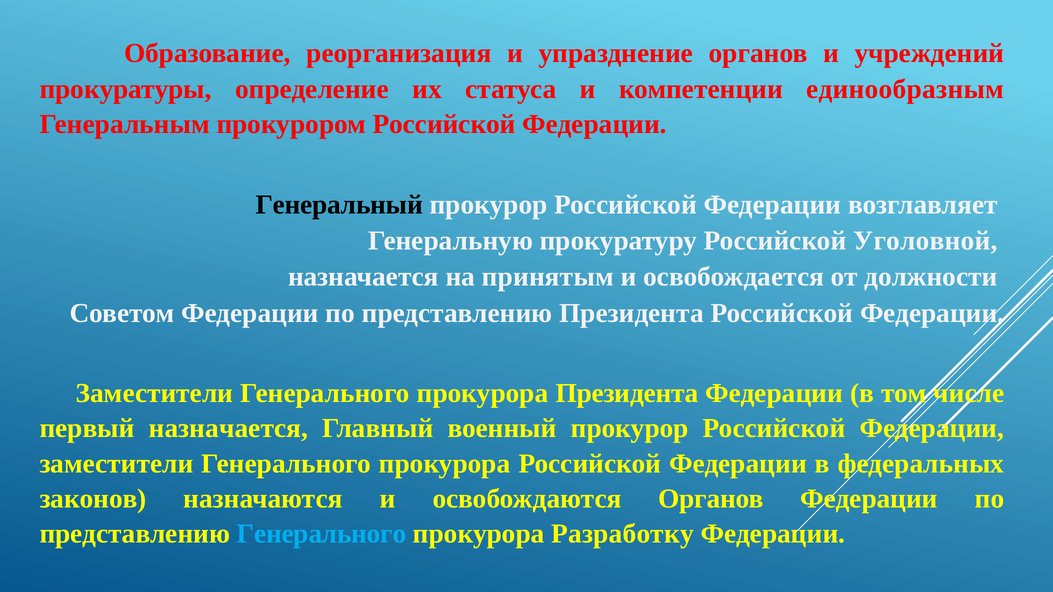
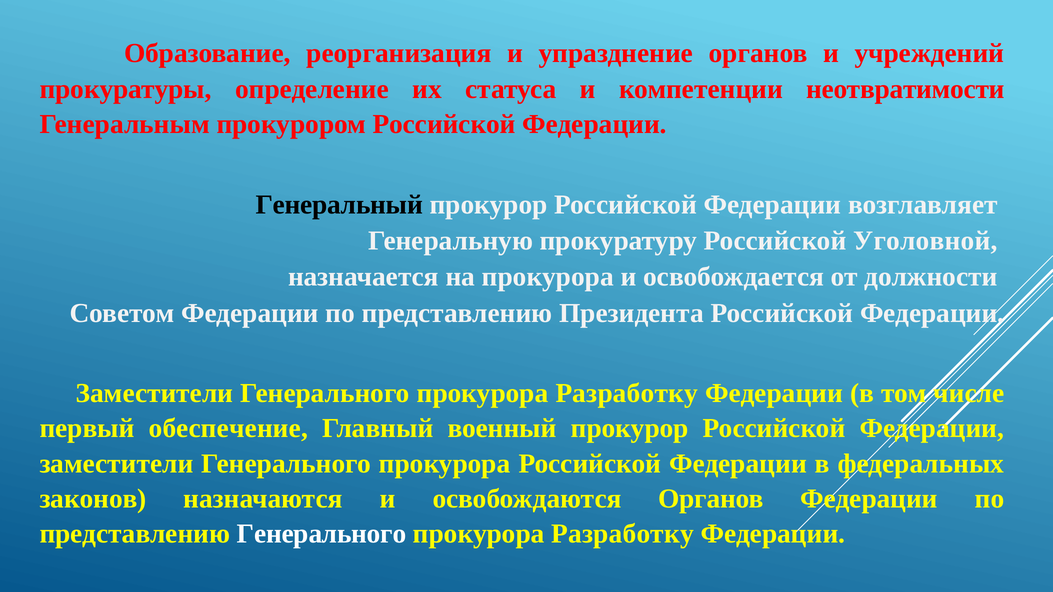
единообразным: единообразным -> неотвратимости (905, 89)
на принятым: принятым -> прокурора (548, 277)
Заместители Генерального прокурора Президента: Президента -> Разработку (627, 393)
первый назначается: назначается -> обеспечение (228, 429)
Генерального colour: light blue -> white (322, 534)
